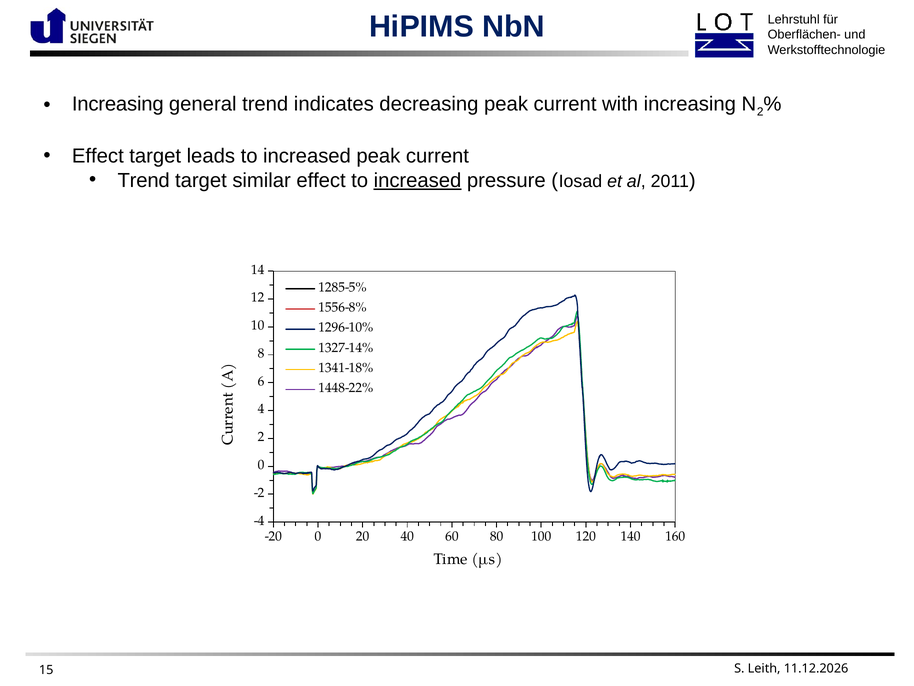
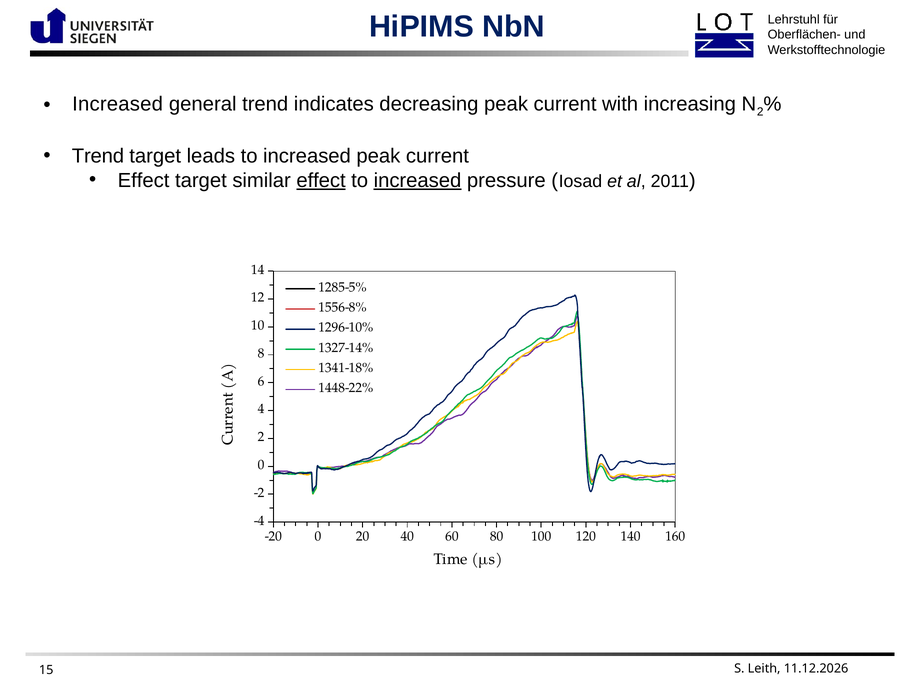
Increasing: Increasing -> Increased (118, 104)
Effect: Effect -> Trend (98, 156)
Trend: Trend -> Effect (144, 180)
effect underline: none -> present (321, 180)
